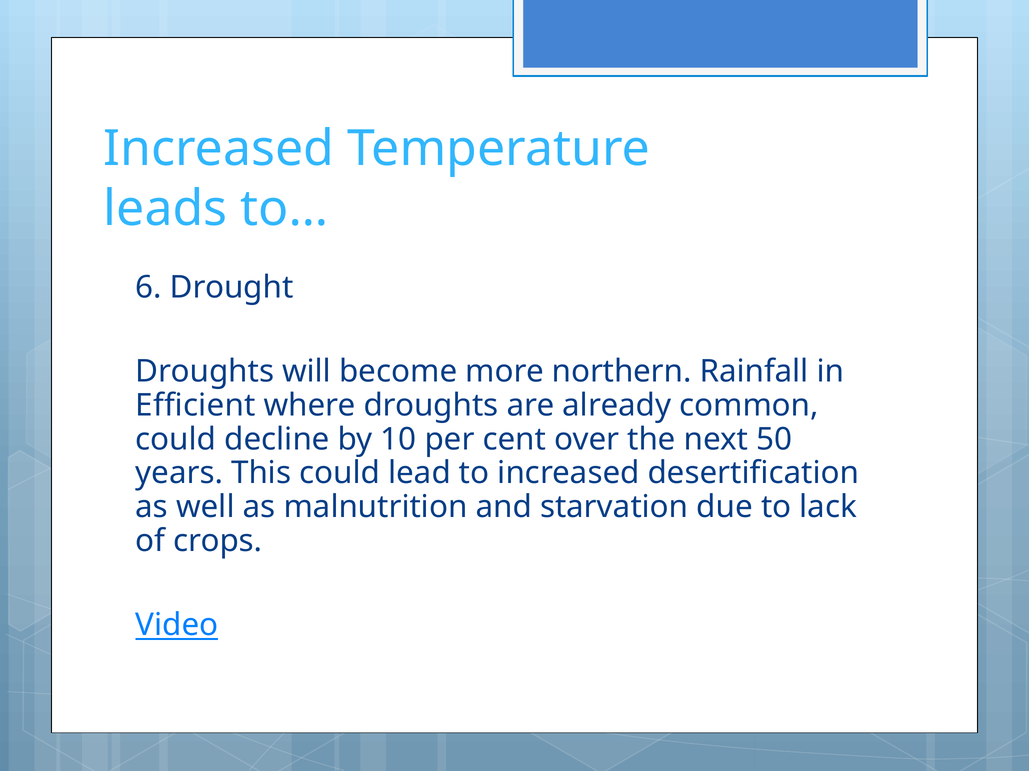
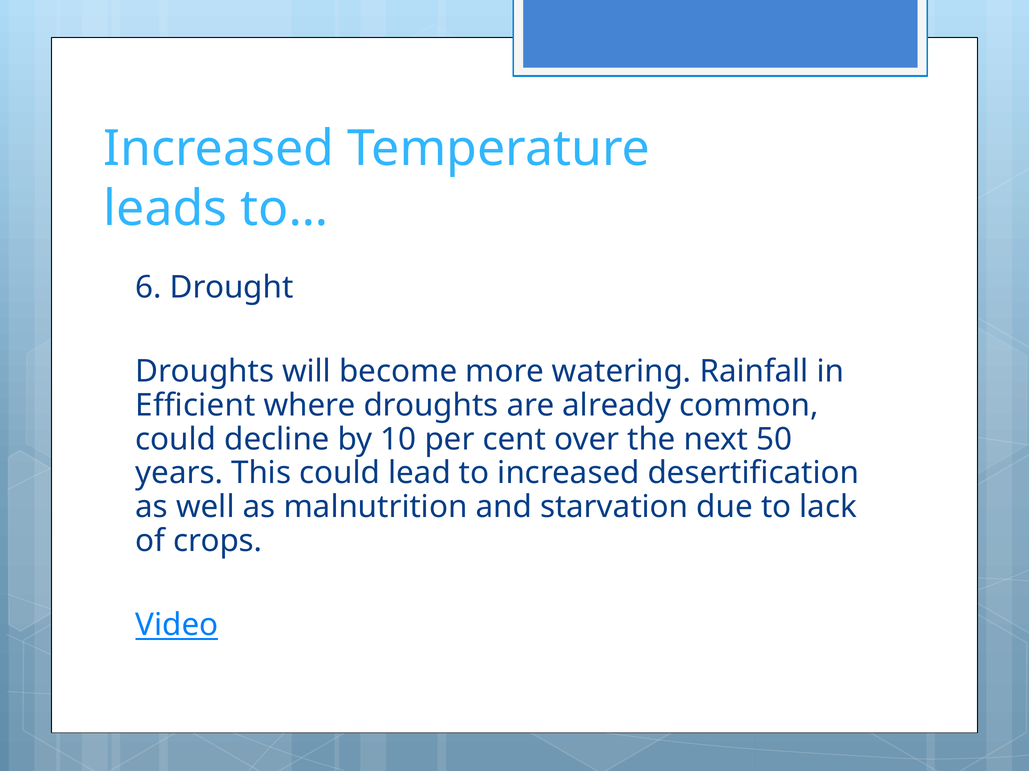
northern: northern -> watering (622, 372)
